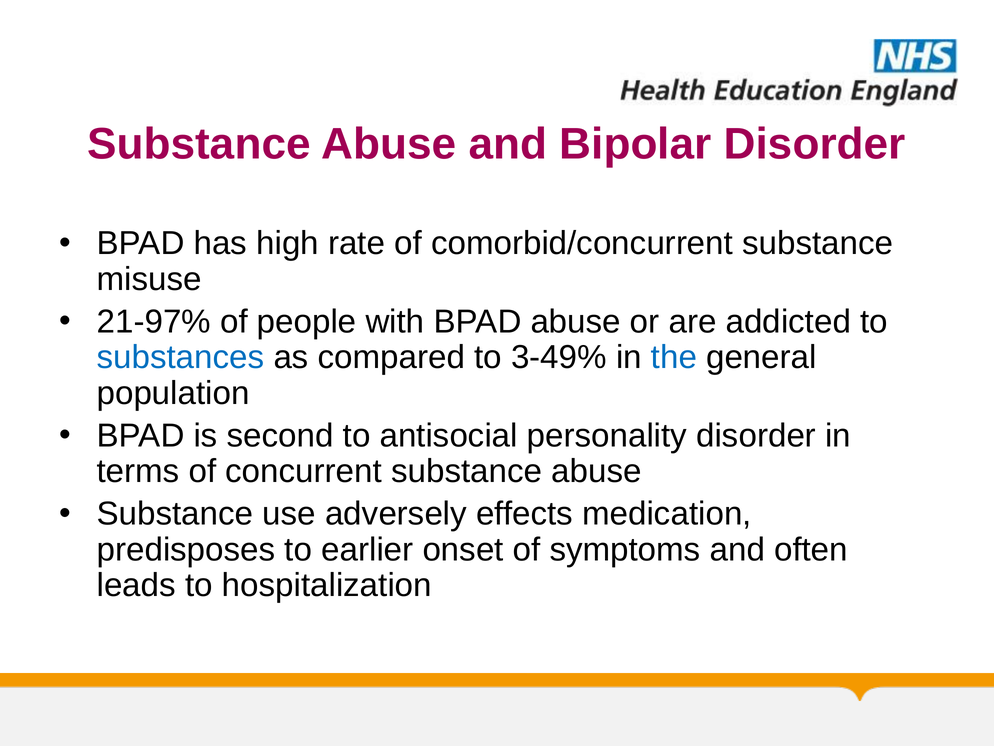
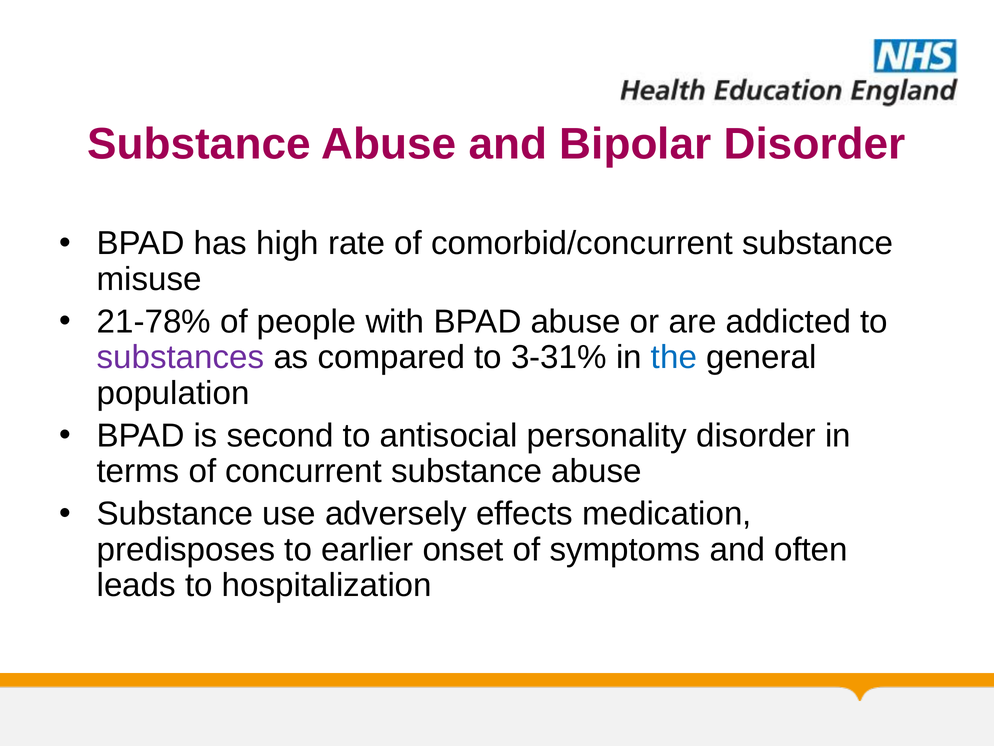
21-97%: 21-97% -> 21-78% (154, 322)
substances colour: blue -> purple (181, 357)
3-49%: 3-49% -> 3-31% (559, 357)
